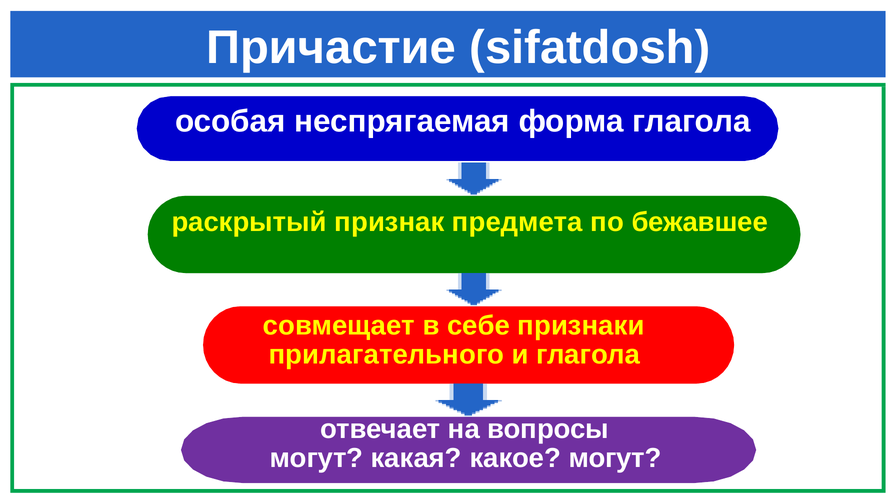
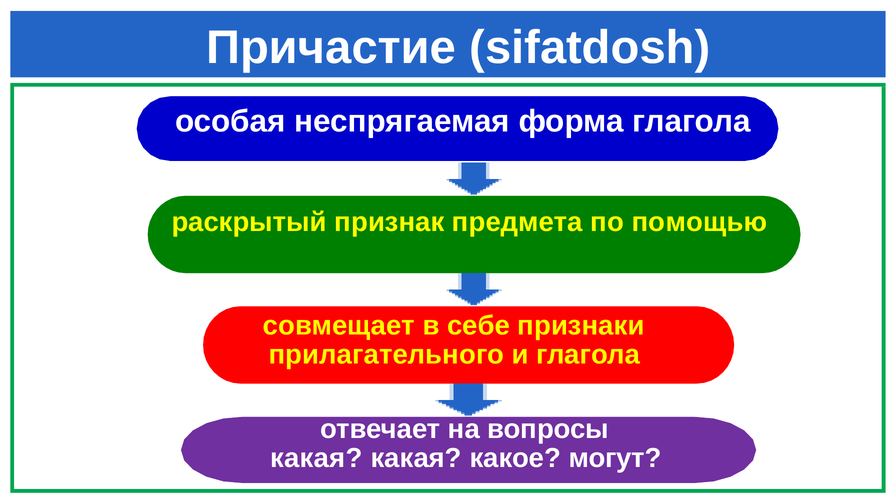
бежавшее: бежавшее -> помощью (699, 222)
могут: могут -> какая (316, 458)
